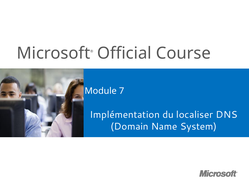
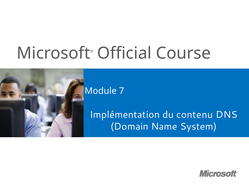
localiser: localiser -> contenu (195, 115)
